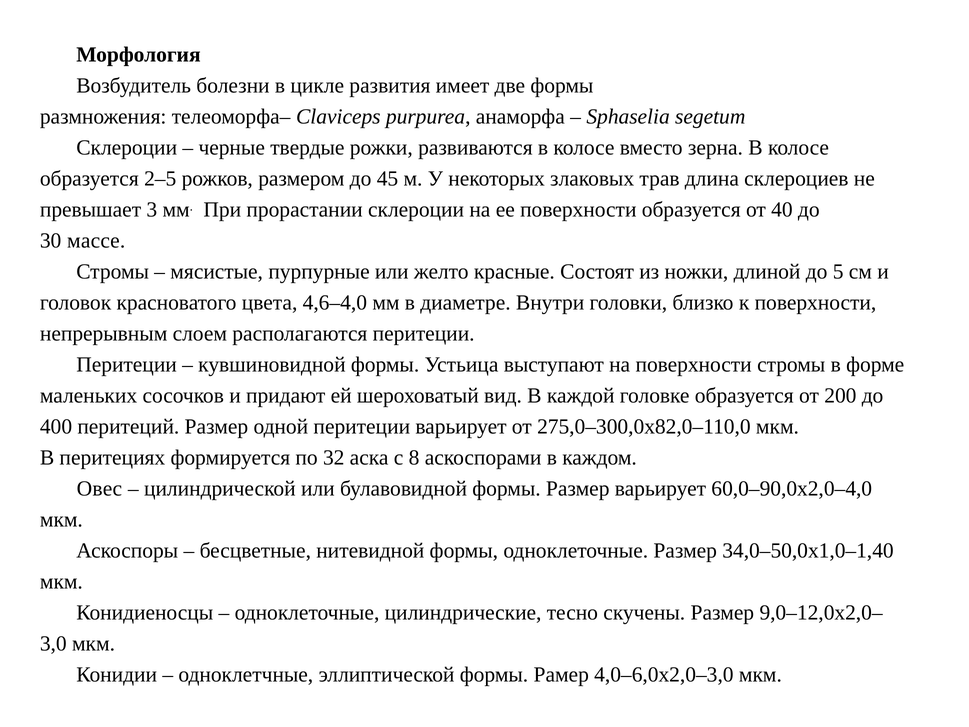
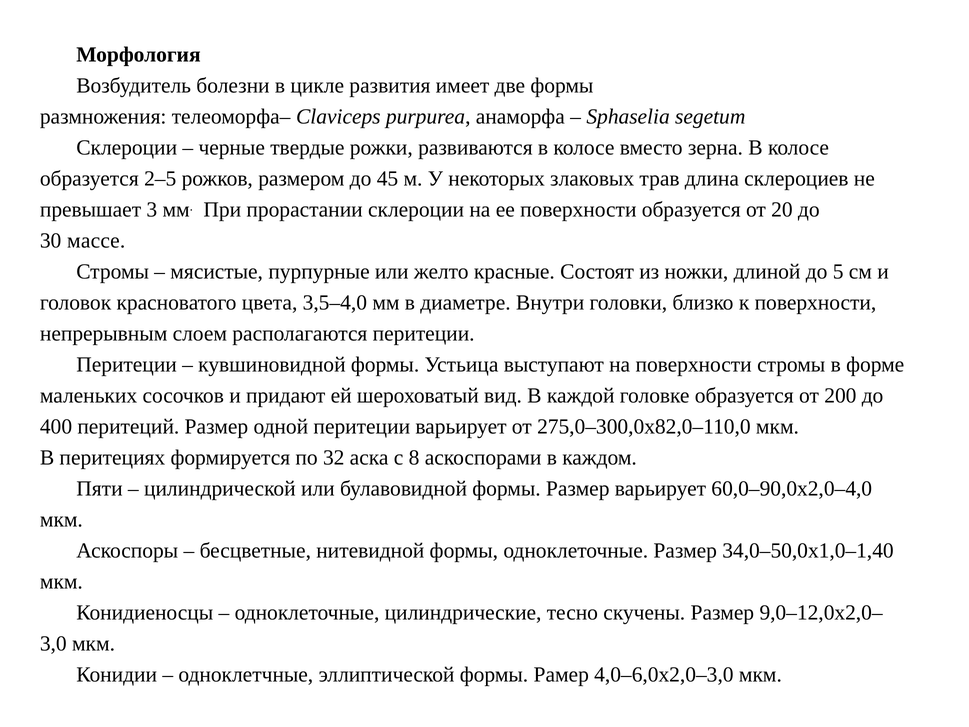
40: 40 -> 20 (782, 210)
4,6–4,0: 4,6–4,0 -> 3,5–4,0 (335, 303)
Овес: Овес -> Пяти (99, 488)
